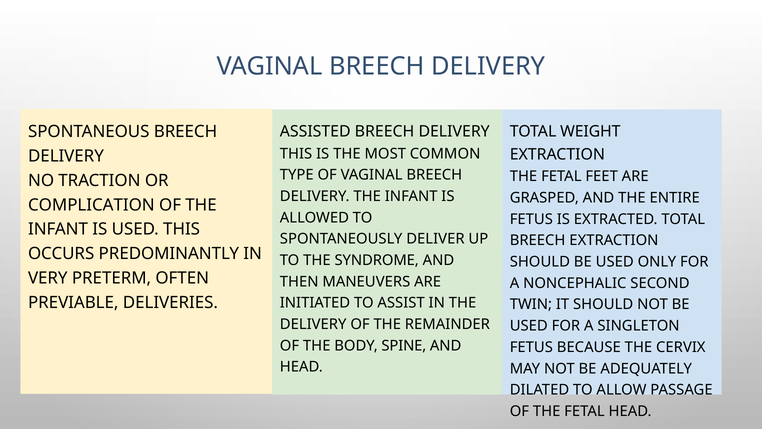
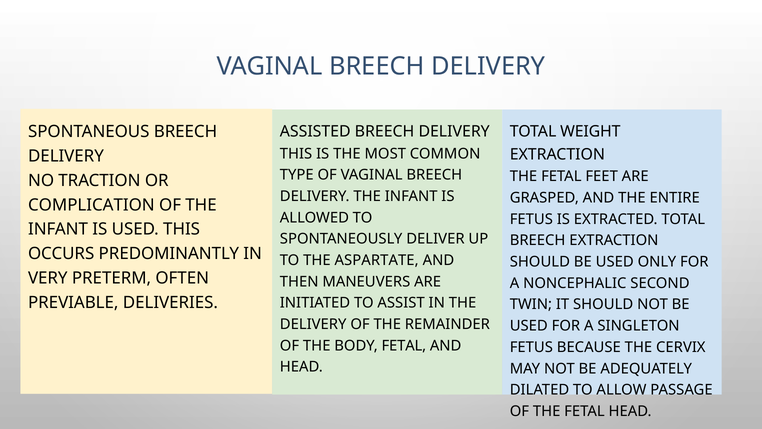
SYNDROME: SYNDROME -> ASPARTATE (377, 260)
BODY SPINE: SPINE -> FETAL (404, 345)
